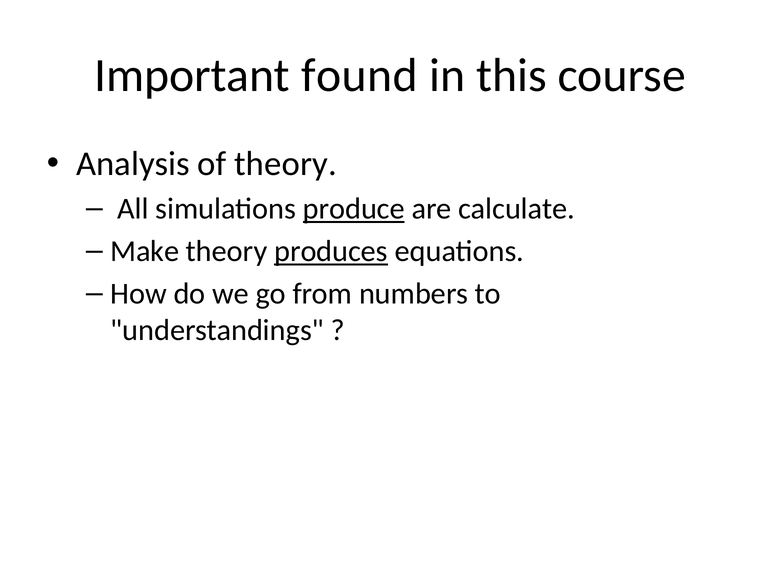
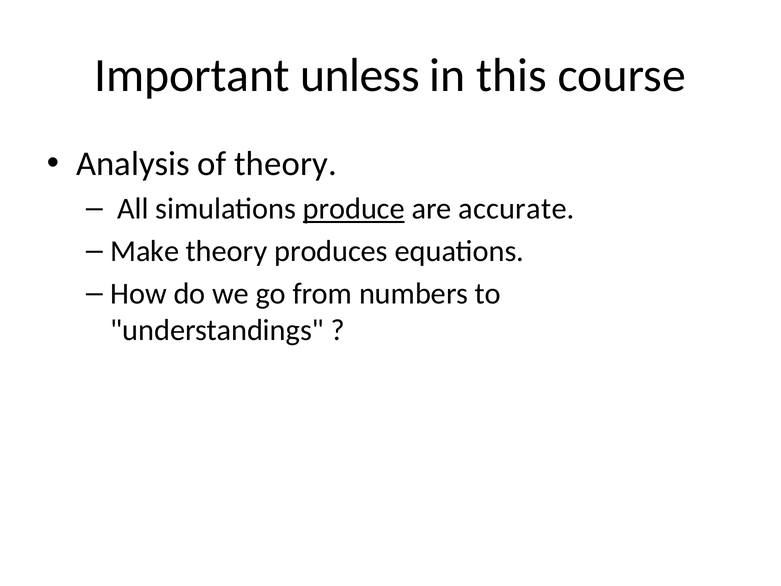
found: found -> unless (360, 76)
calculate: calculate -> accurate (516, 209)
produces underline: present -> none (331, 251)
